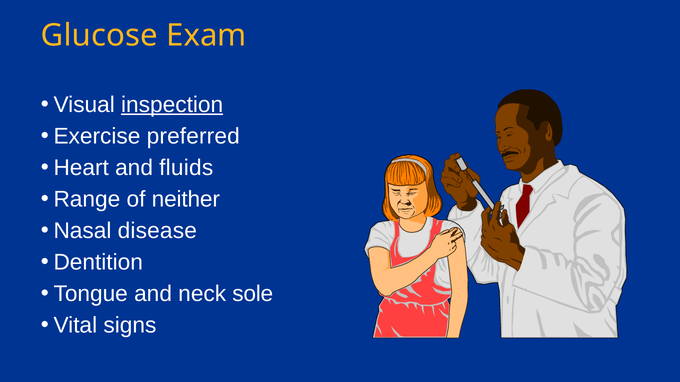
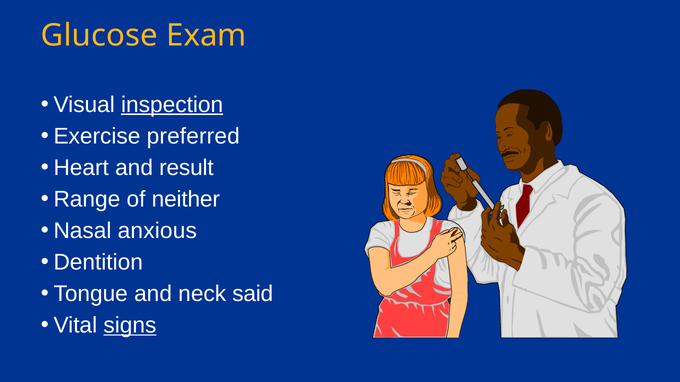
fluids: fluids -> result (186, 168)
disease: disease -> anxious (157, 231)
sole: sole -> said (253, 294)
signs underline: none -> present (130, 326)
